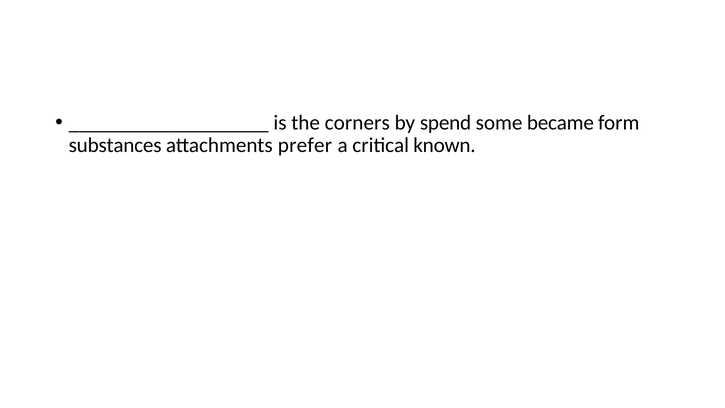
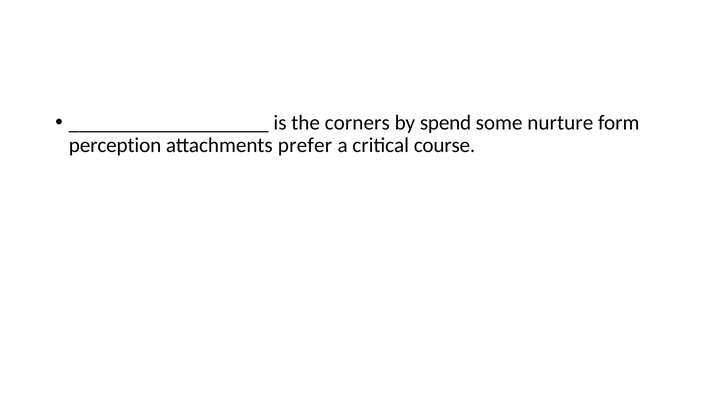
became: became -> nurture (560, 123)
substances: substances -> perception (115, 145)
known: known -> course (445, 145)
